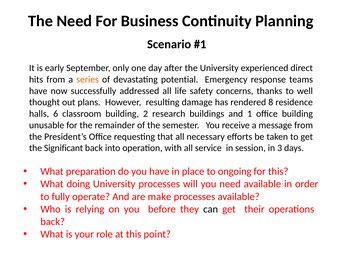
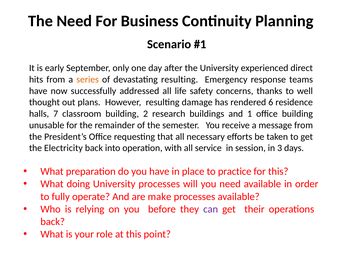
devastating potential: potential -> resulting (180, 79)
8: 8 -> 6 (271, 102)
6: 6 -> 7 (56, 114)
Significant: Significant -> Electricity (63, 148)
ongoing: ongoing -> practice (235, 171)
can colour: black -> purple (211, 209)
